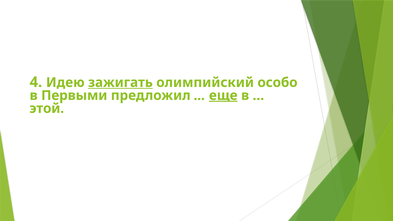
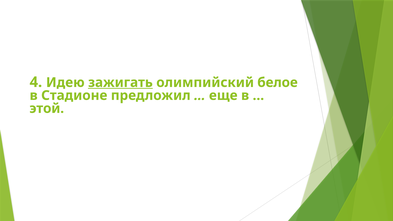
особо: особо -> белое (278, 83)
Первыми: Первыми -> Стадионе (74, 95)
еще underline: present -> none (223, 95)
